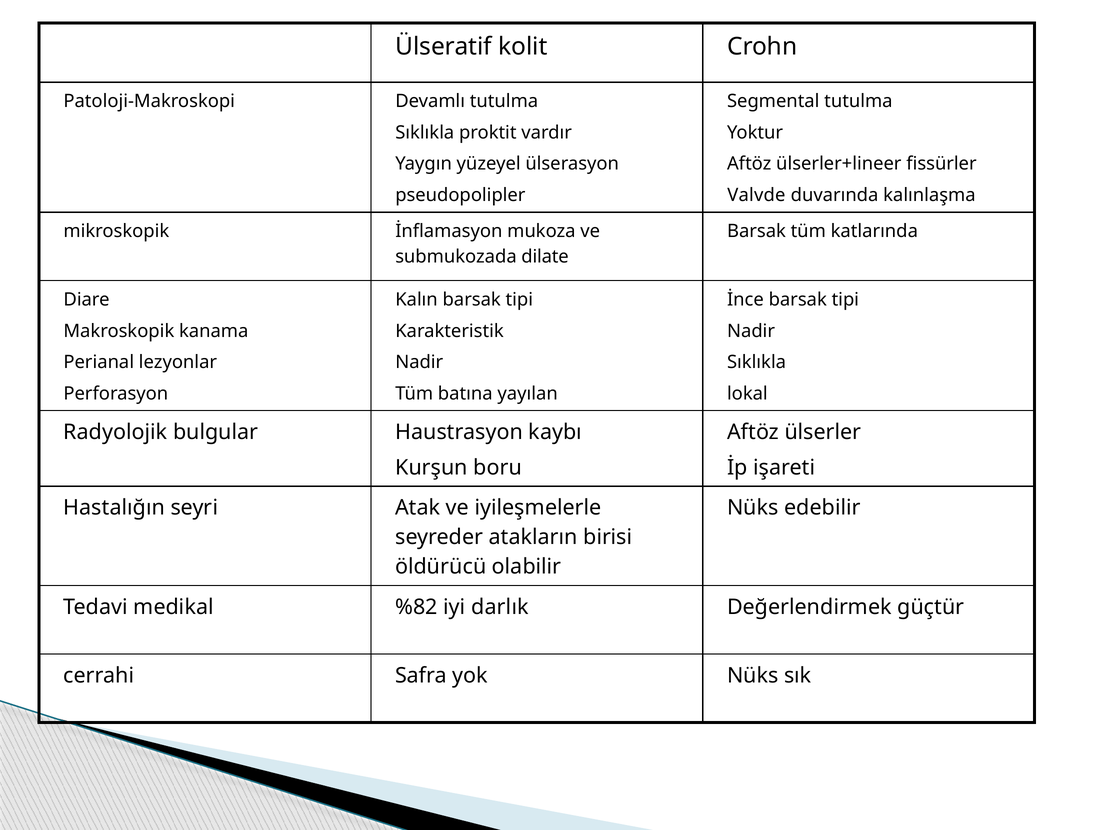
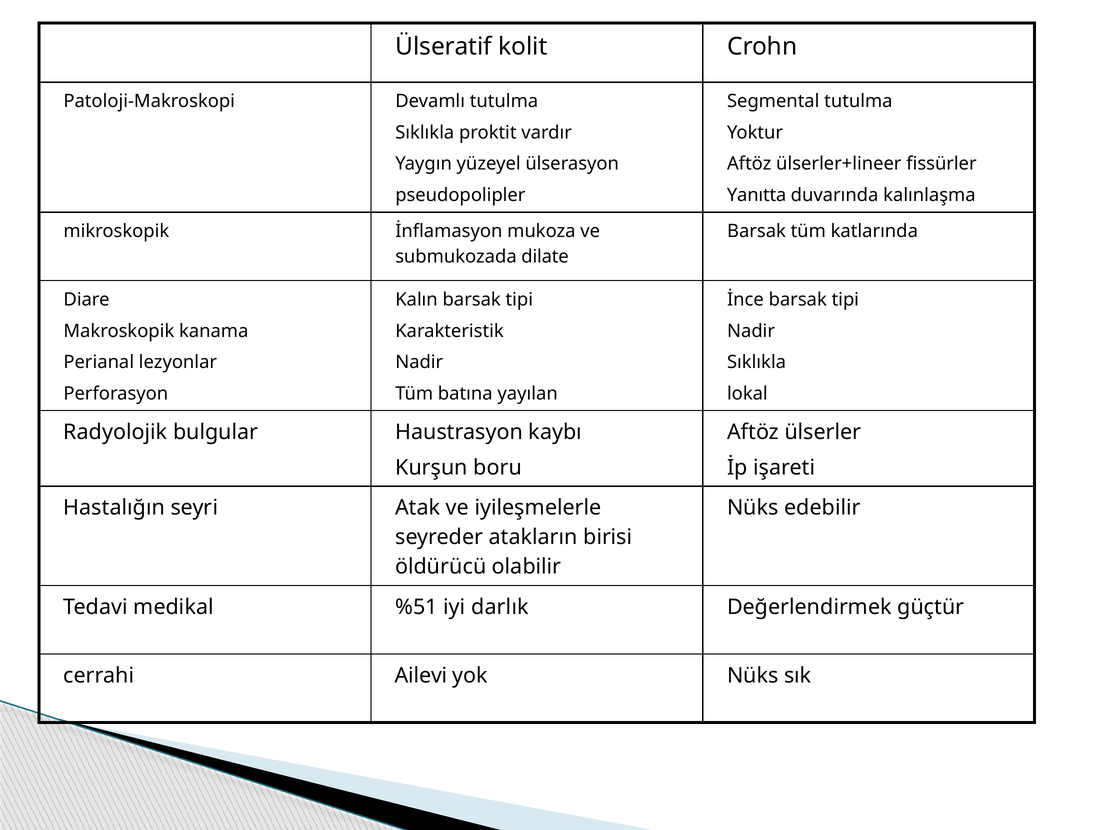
Valvde: Valvde -> Yanıtta (757, 195)
%82: %82 -> %51 (417, 607)
Safra: Safra -> Ailevi (421, 675)
